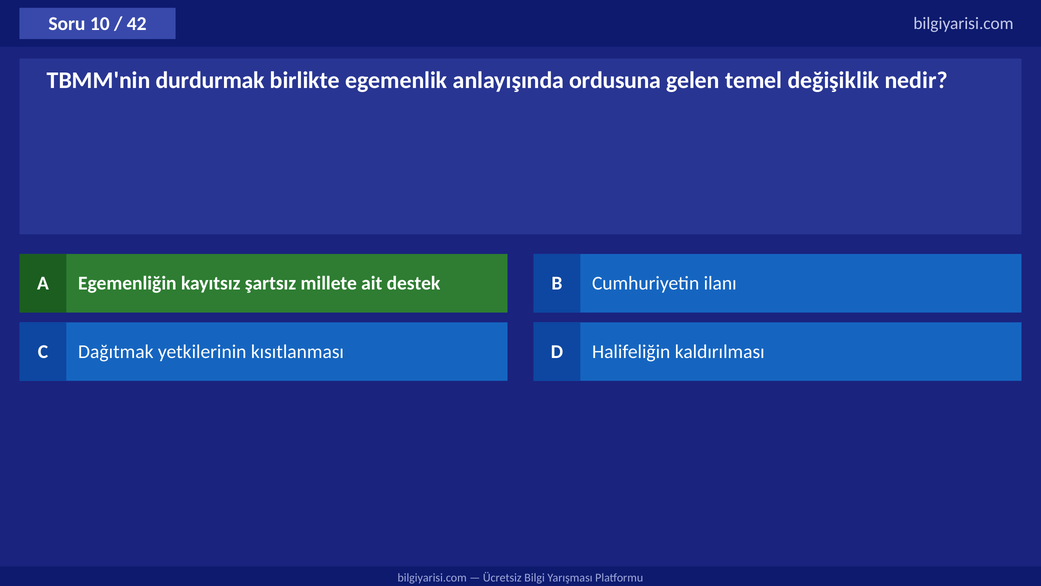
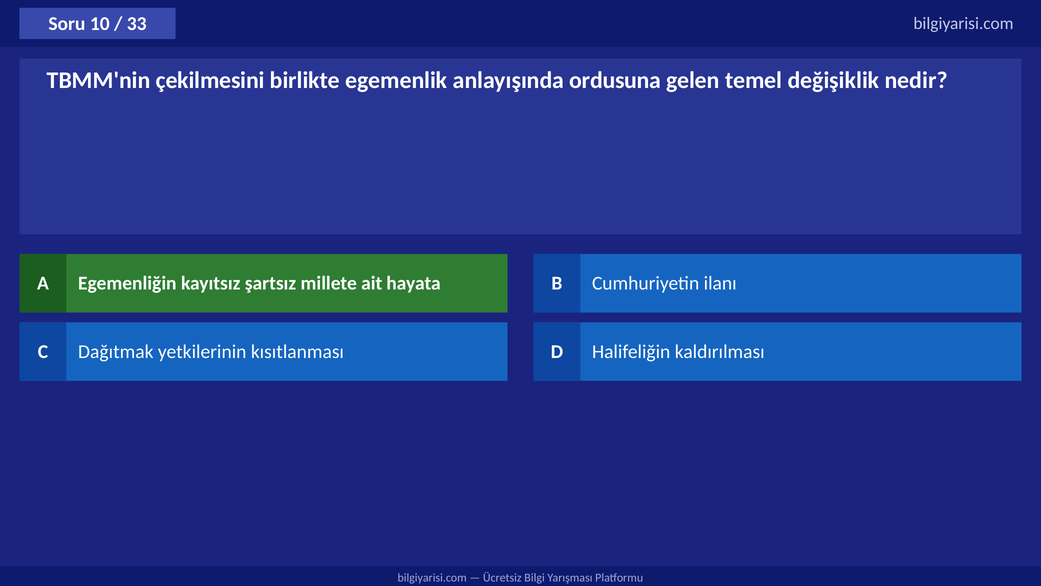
42: 42 -> 33 (137, 24)
durdurmak: durdurmak -> çekilmesini (210, 80)
destek: destek -> hayata (414, 283)
